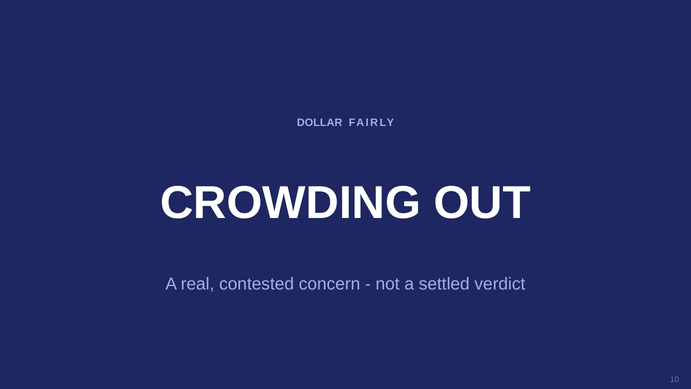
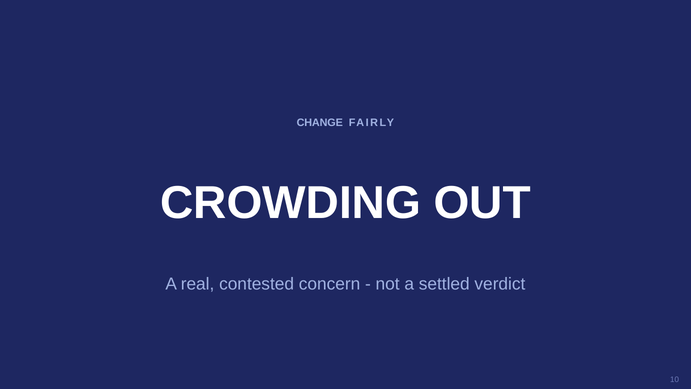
DOLLAR: DOLLAR -> CHANGE (320, 123)
